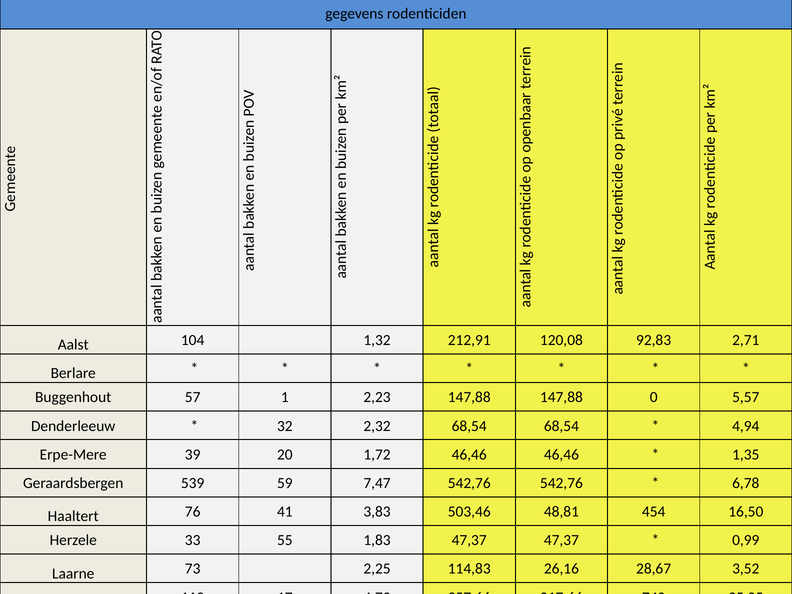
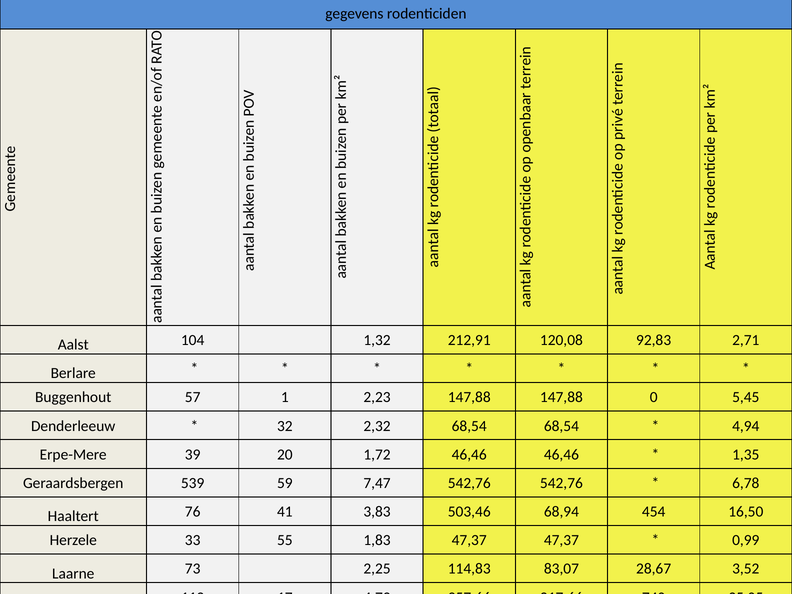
5,57: 5,57 -> 5,45 (746, 397)
48,81: 48,81 -> 68,94 (561, 512)
26,16: 26,16 -> 83,07 (561, 569)
